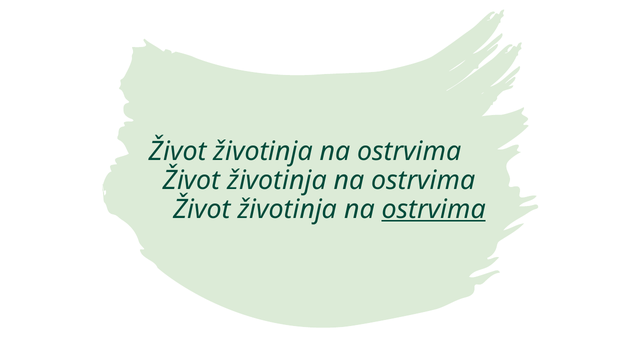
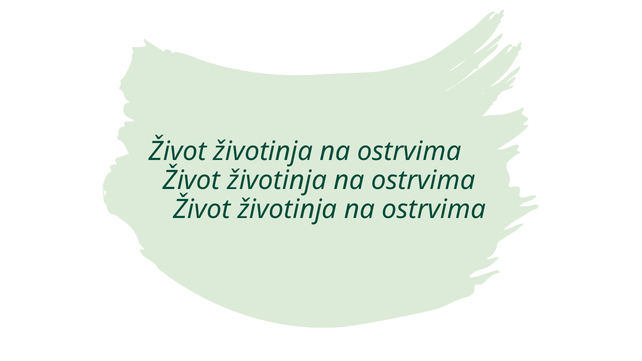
ostrvima underline: present -> none (434, 209)
